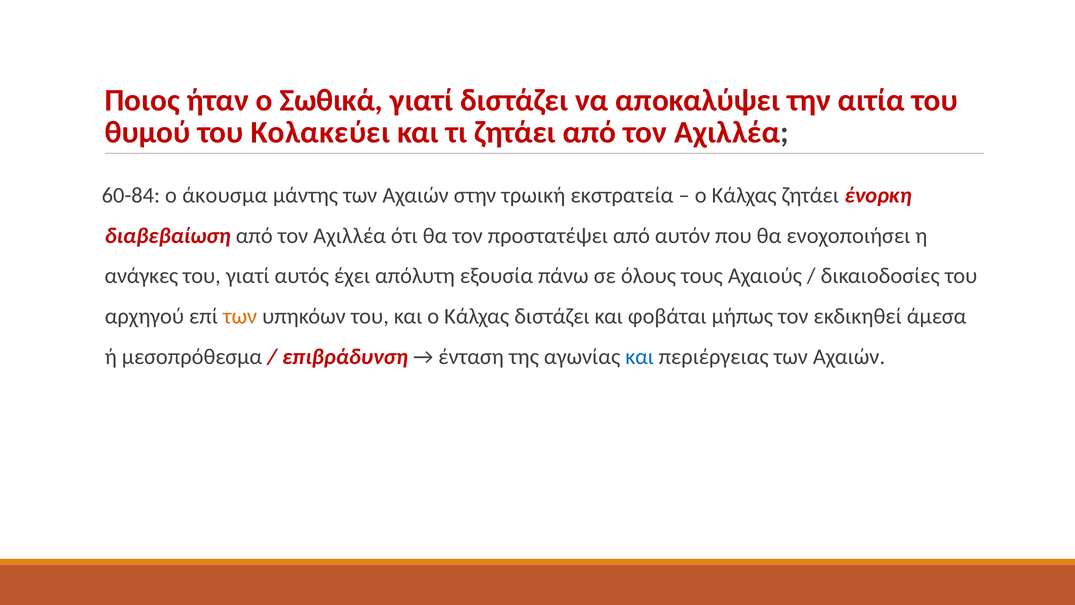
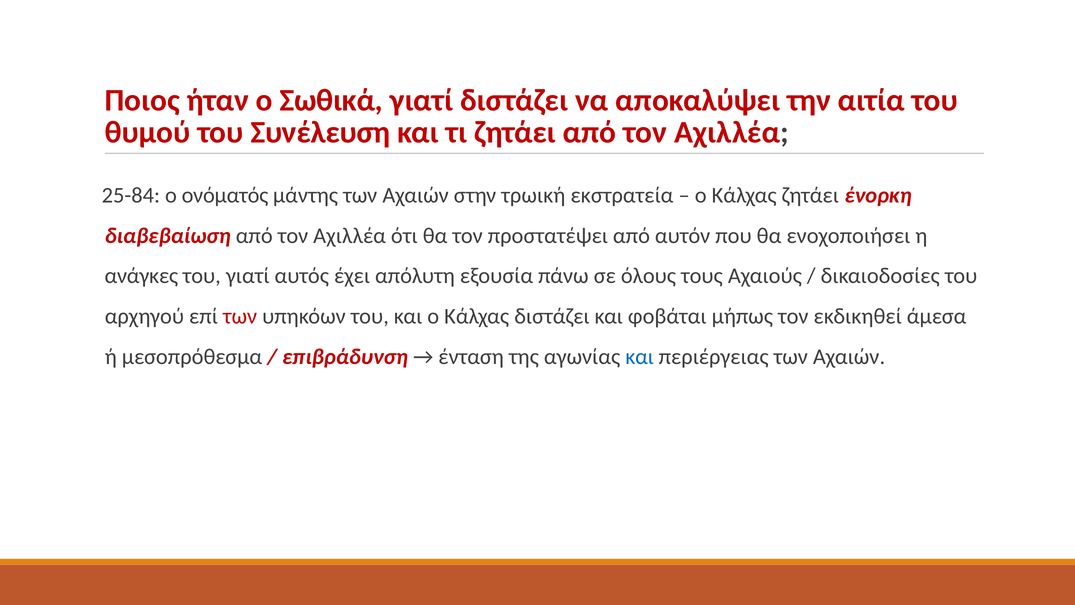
Κολακεύει: Κολακεύει -> Συνέλευση (321, 132)
60-84: 60-84 -> 25-84 (131, 195)
άκουσμα: άκουσμα -> ονόματός (225, 195)
των colour: orange -> red (240, 316)
